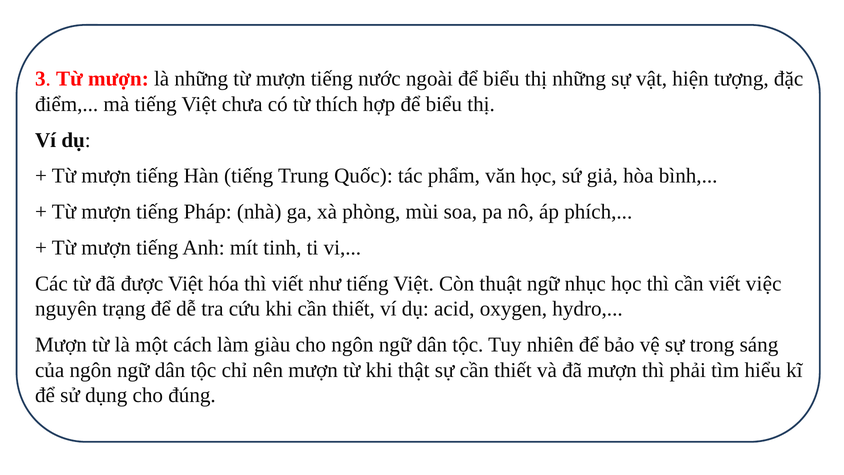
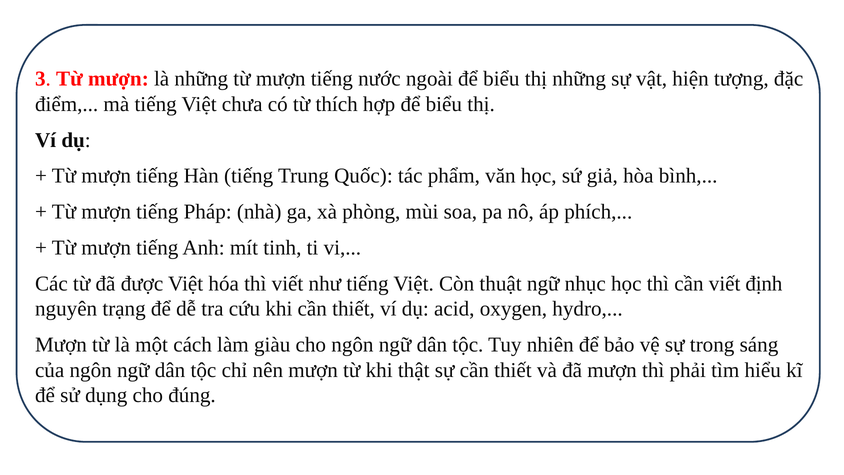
việc: việc -> định (764, 283)
